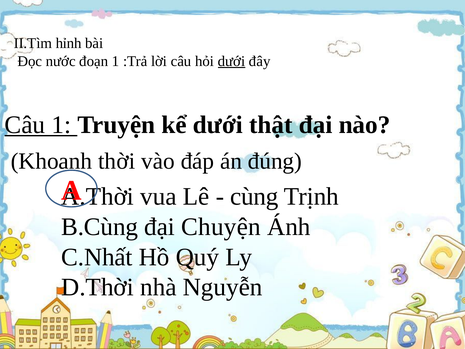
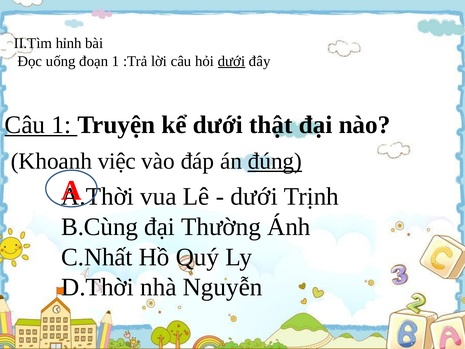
nước: nước -> uống (61, 61)
thời: thời -> việc (117, 161)
đúng underline: none -> present (275, 161)
cùng: cùng -> dưới (254, 196)
Chuyện: Chuyện -> Thường (221, 227)
